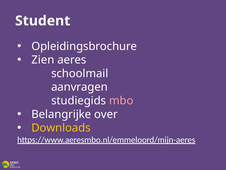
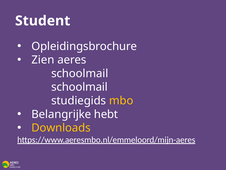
aanvragen: aanvragen -> schoolmail (79, 87)
mbo colour: pink -> yellow (121, 100)
over: over -> hebt (106, 114)
